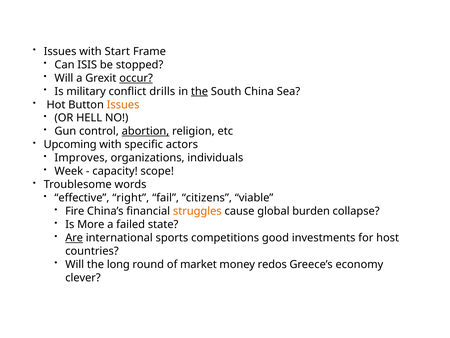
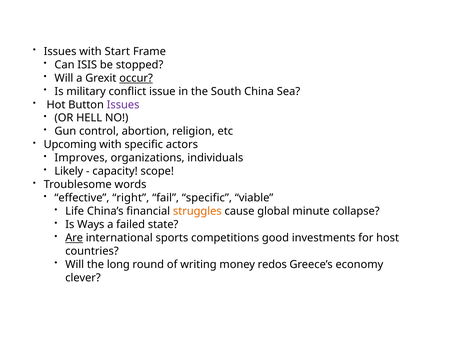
drills: drills -> issue (162, 91)
the underline: present -> none (199, 91)
Issues colour: orange -> purple (123, 105)
abortion underline: present -> none (145, 131)
Week: Week -> Likely (69, 171)
fail citizens: citizens -> specific (207, 198)
Fire: Fire -> Life (75, 211)
burden: burden -> minute (311, 211)
More: More -> Ways (91, 224)
market: market -> writing (198, 264)
